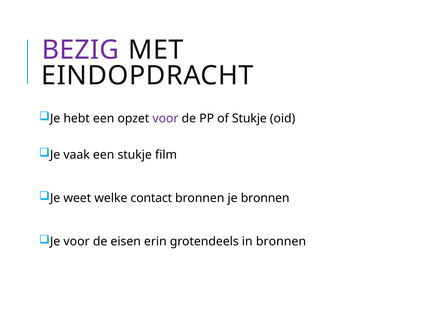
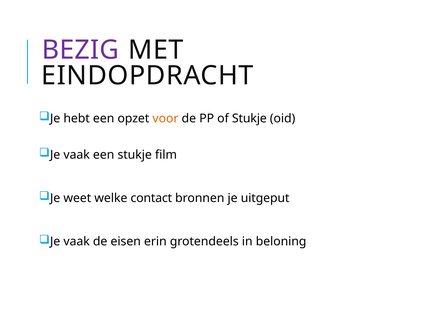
voor colour: purple -> orange (165, 118)
je bronnen: bronnen -> uitgeput (265, 198)
voor: voor -> vaak (77, 242)
in bronnen: bronnen -> beloning (281, 242)
